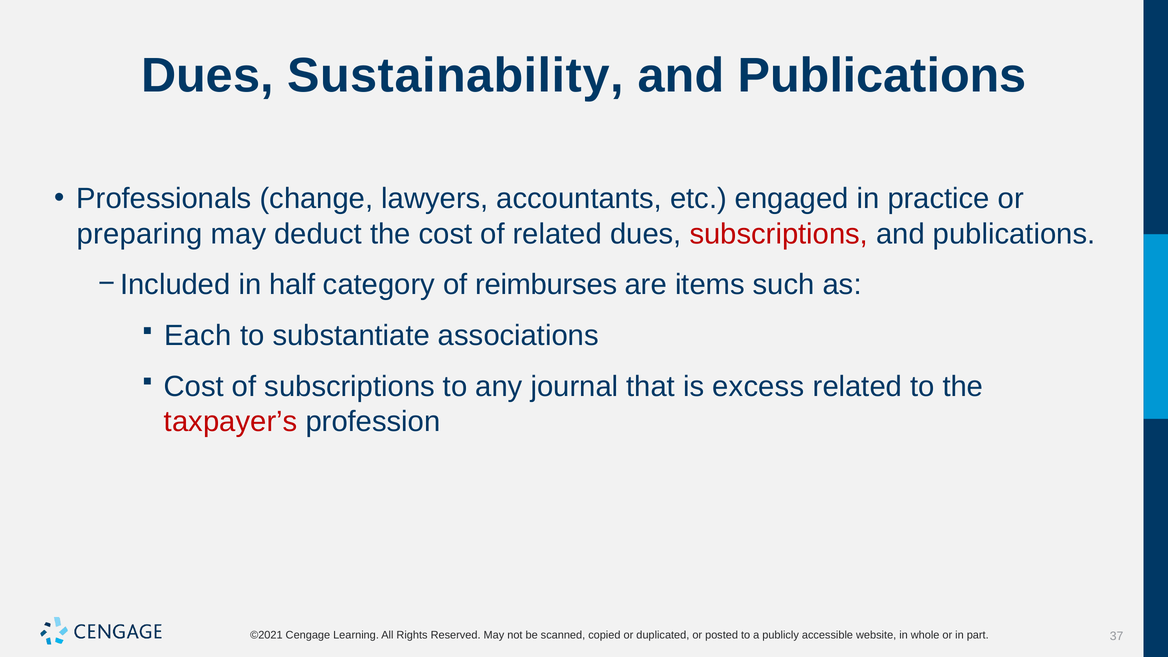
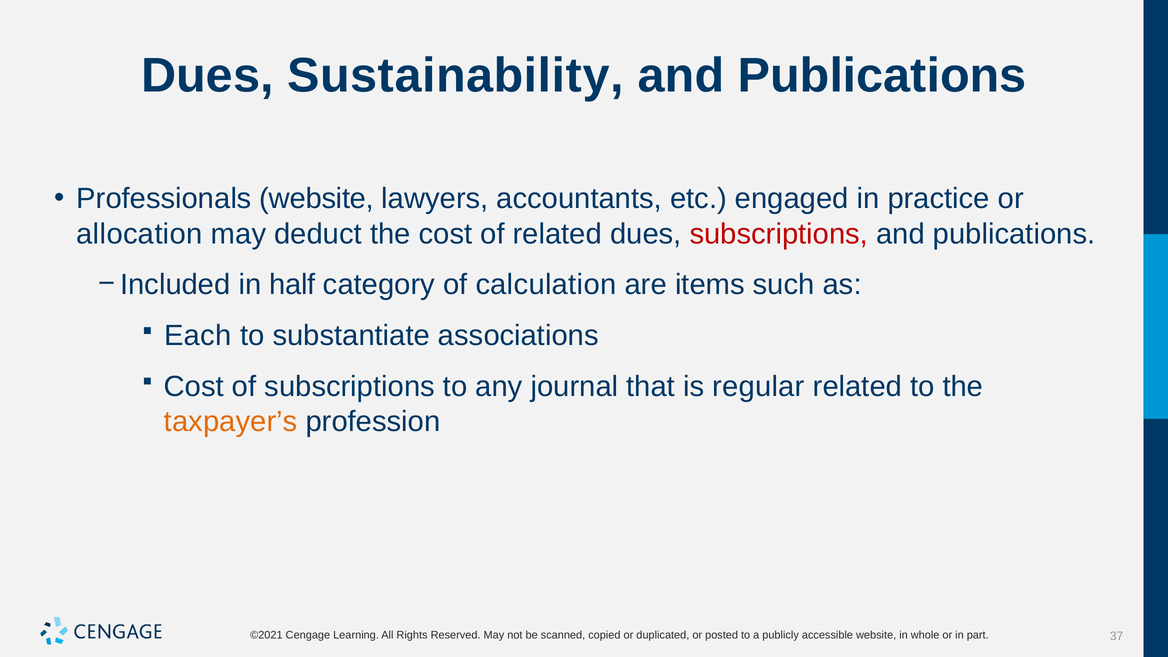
Professionals change: change -> website (317, 199)
preparing: preparing -> allocation (139, 234)
reimburses: reimburses -> calculation (546, 285)
excess: excess -> regular (758, 386)
taxpayer’s colour: red -> orange (231, 421)
